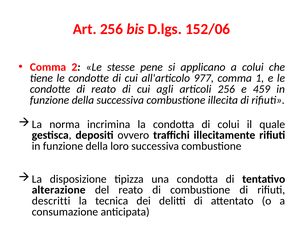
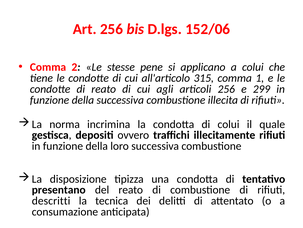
977: 977 -> 315 (204, 78)
459: 459 -> 299 (262, 89)
alterazione: alterazione -> presentano (59, 189)
